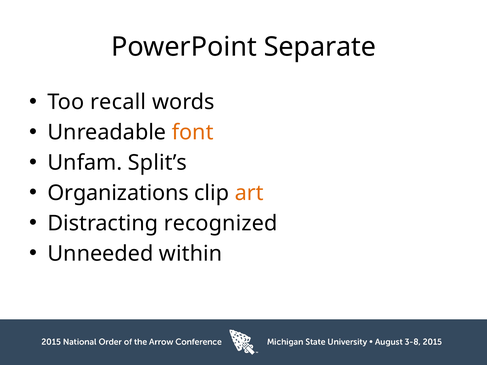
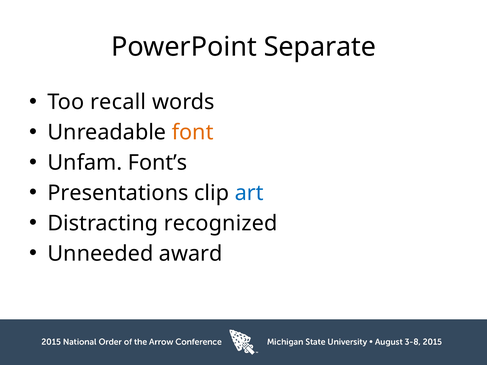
Split’s: Split’s -> Font’s (158, 163)
Organizations: Organizations -> Presentations (118, 193)
art colour: orange -> blue (249, 193)
within: within -> award (191, 254)
